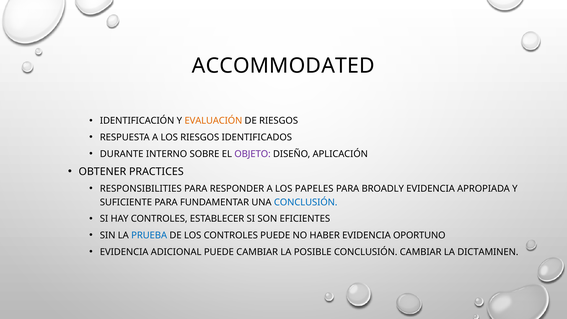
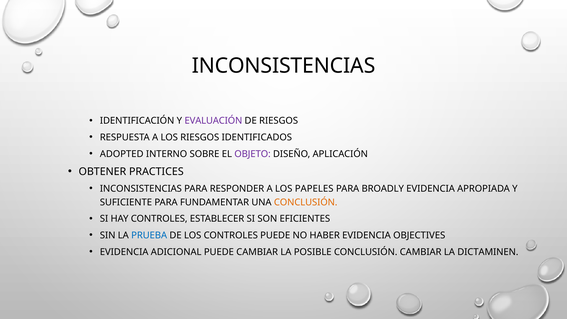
ACCOMMODATED: ACCOMMODATED -> INCONSISTENCIAS (284, 66)
EVALUACIÓN colour: orange -> purple (213, 121)
DURANTE: DURANTE -> ADOPTED (122, 154)
RESPONSIBILITIES: RESPONSIBILITIES -> INCONSISTENCIAS (141, 189)
CONCLUSIÓN colour: blue -> orange (306, 202)
OPORTUNO: OPORTUNO -> OBJECTIVES (419, 235)
